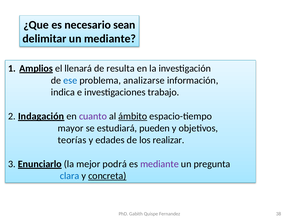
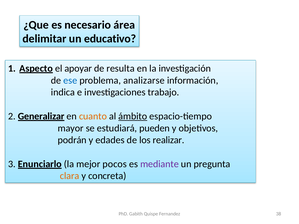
sean: sean -> área (124, 25)
un mediante: mediante -> educativo (110, 39)
Amplios: Amplios -> Aspecto (36, 68)
llenará: llenará -> apoyar (78, 68)
Indagación: Indagación -> Generalizar (41, 116)
cuanto colour: purple -> orange (93, 116)
teorías: teorías -> podrán (72, 140)
podrá: podrá -> pocos (115, 164)
clara colour: blue -> orange (70, 176)
concreta underline: present -> none (107, 176)
